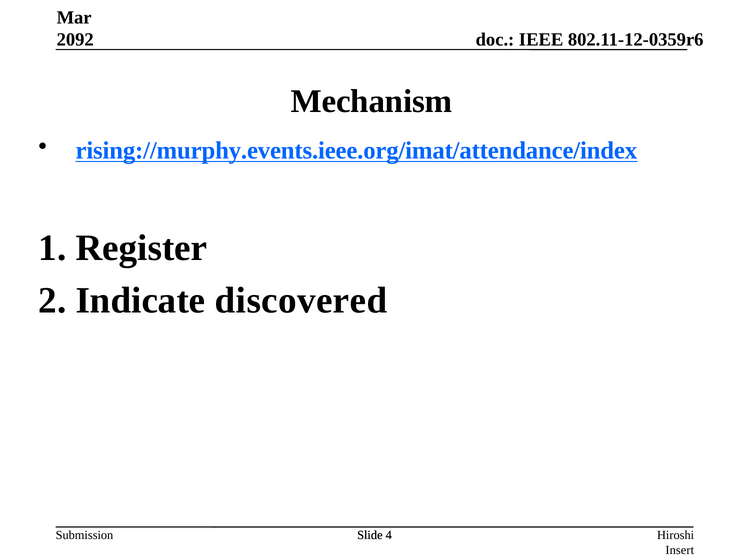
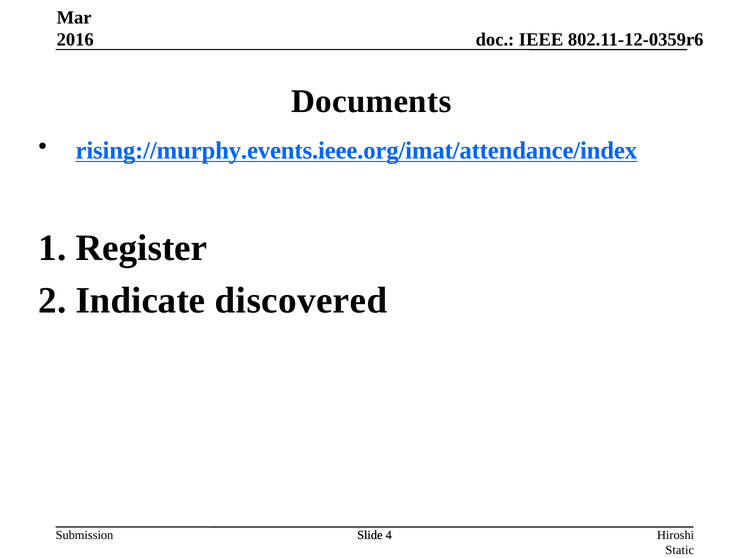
2092: 2092 -> 2016 (75, 40)
Mechanism: Mechanism -> Documents (371, 101)
Insert: Insert -> Static (680, 549)
